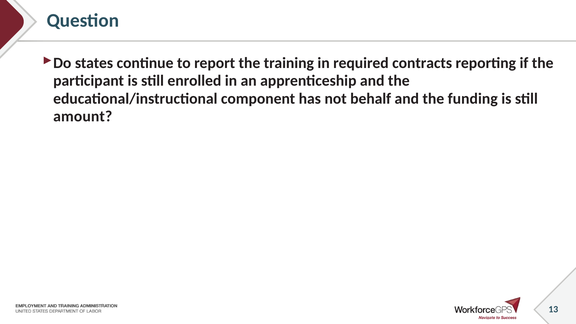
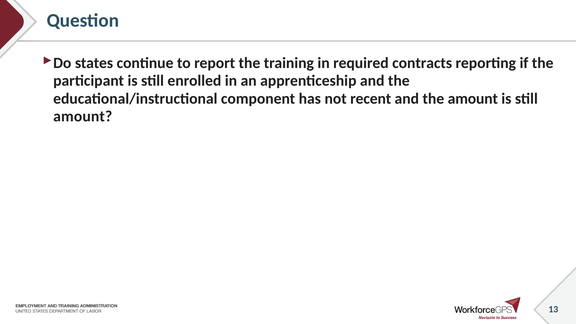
behalf: behalf -> recent (371, 99)
the funding: funding -> amount (473, 99)
